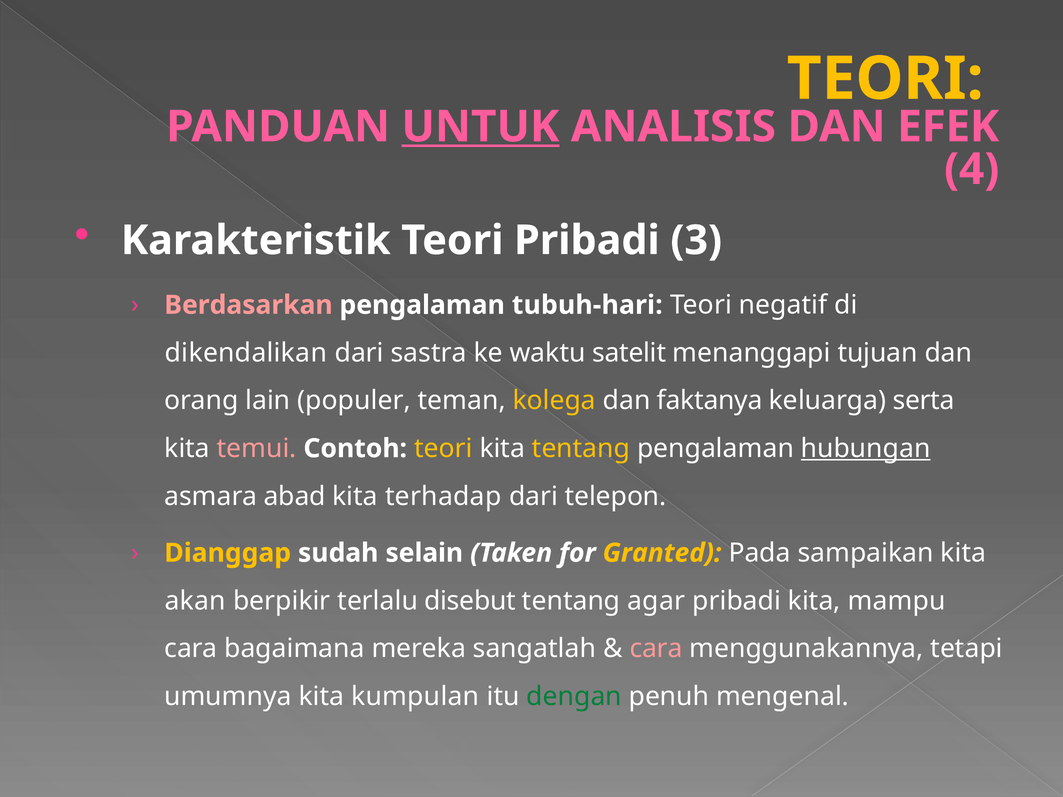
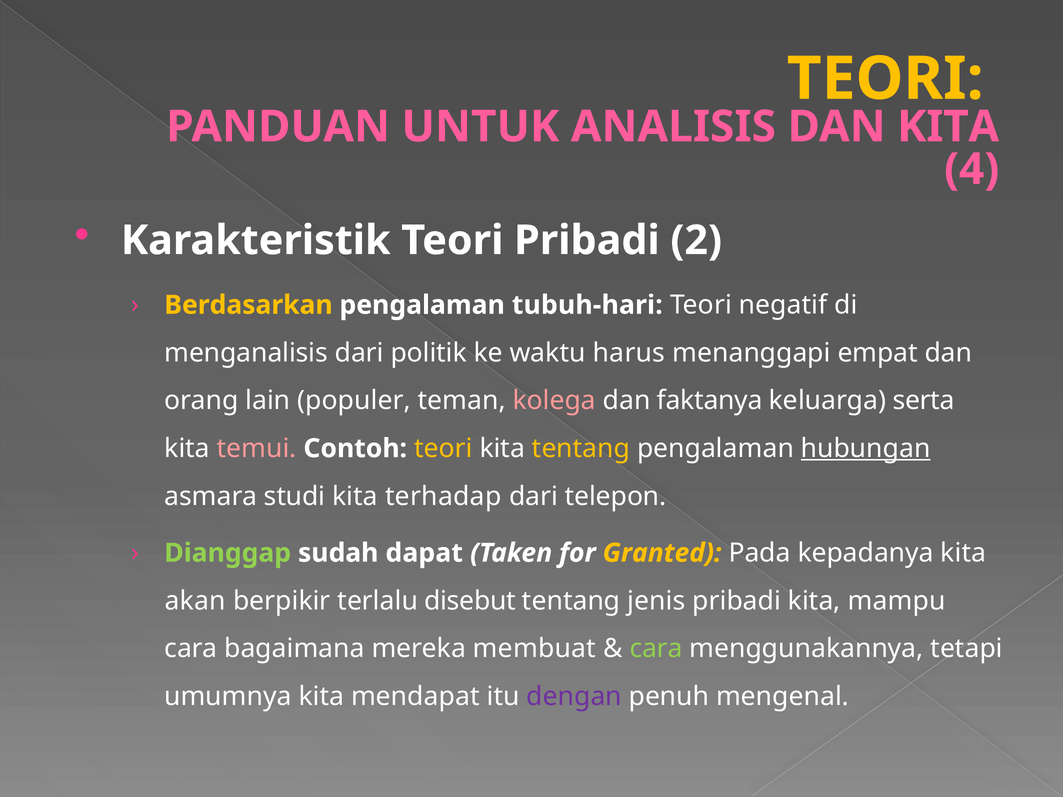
UNTUK underline: present -> none (480, 127)
DAN EFEK: EFEK -> KITA (948, 127)
3: 3 -> 2 (696, 241)
Berdasarkan colour: pink -> yellow (249, 305)
dikendalikan: dikendalikan -> menganalisis (246, 353)
sastra: sastra -> politik (429, 353)
satelit: satelit -> harus (629, 353)
tujuan: tujuan -> empat (878, 353)
kolega colour: yellow -> pink (554, 401)
abad: abad -> studi (295, 496)
Dianggap colour: yellow -> light green (228, 553)
selain: selain -> dapat (424, 553)
sampaikan: sampaikan -> kepadanya (866, 553)
agar: agar -> jenis (656, 601)
sangatlah: sangatlah -> membuat (534, 649)
cara colour: pink -> light green (656, 649)
kumpulan: kumpulan -> mendapat (415, 697)
dengan colour: green -> purple (574, 697)
